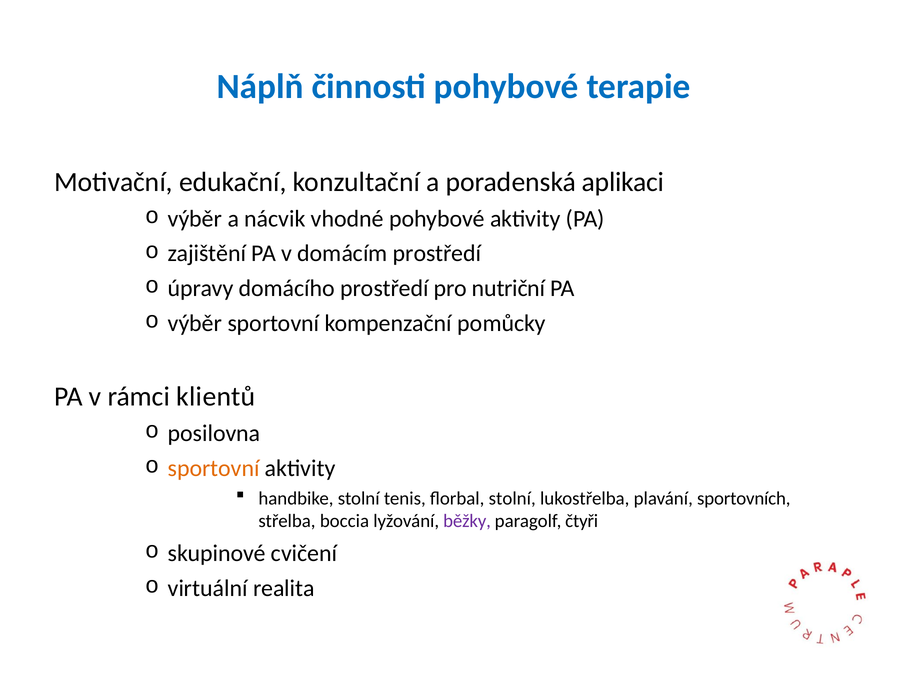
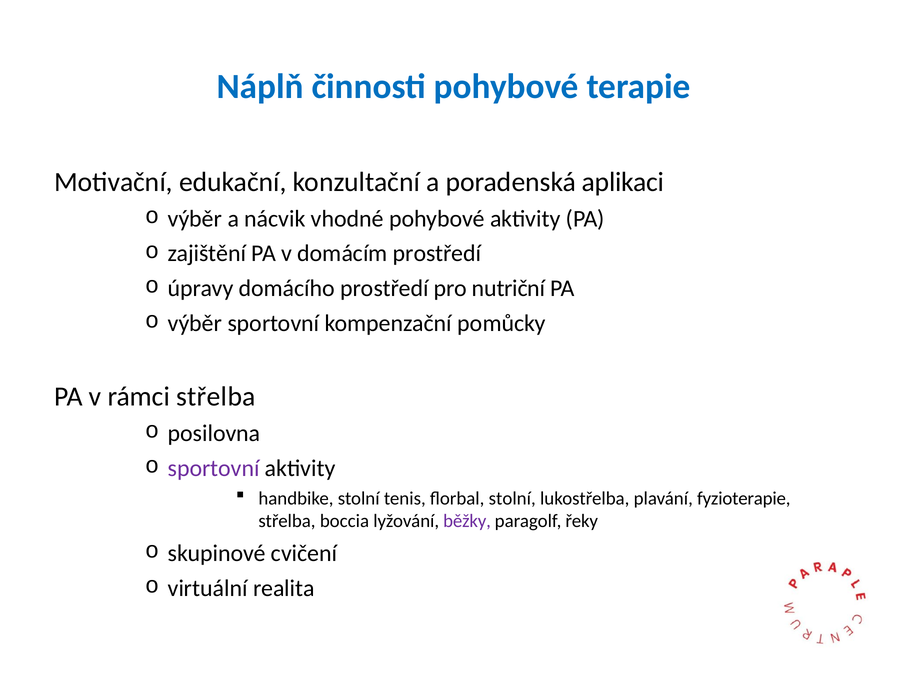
rámci klientů: klientů -> střelba (216, 396)
sportovní colour: orange -> purple (214, 468)
sportovních: sportovních -> fyzioterapie (744, 498)
čtyři: čtyři -> řeky (582, 521)
